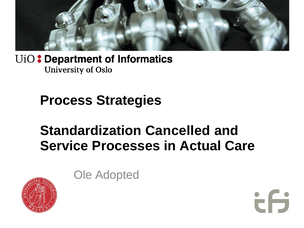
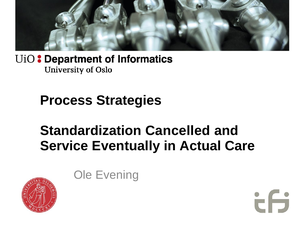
Processes: Processes -> Eventually (126, 146)
Adopted: Adopted -> Evening (117, 175)
